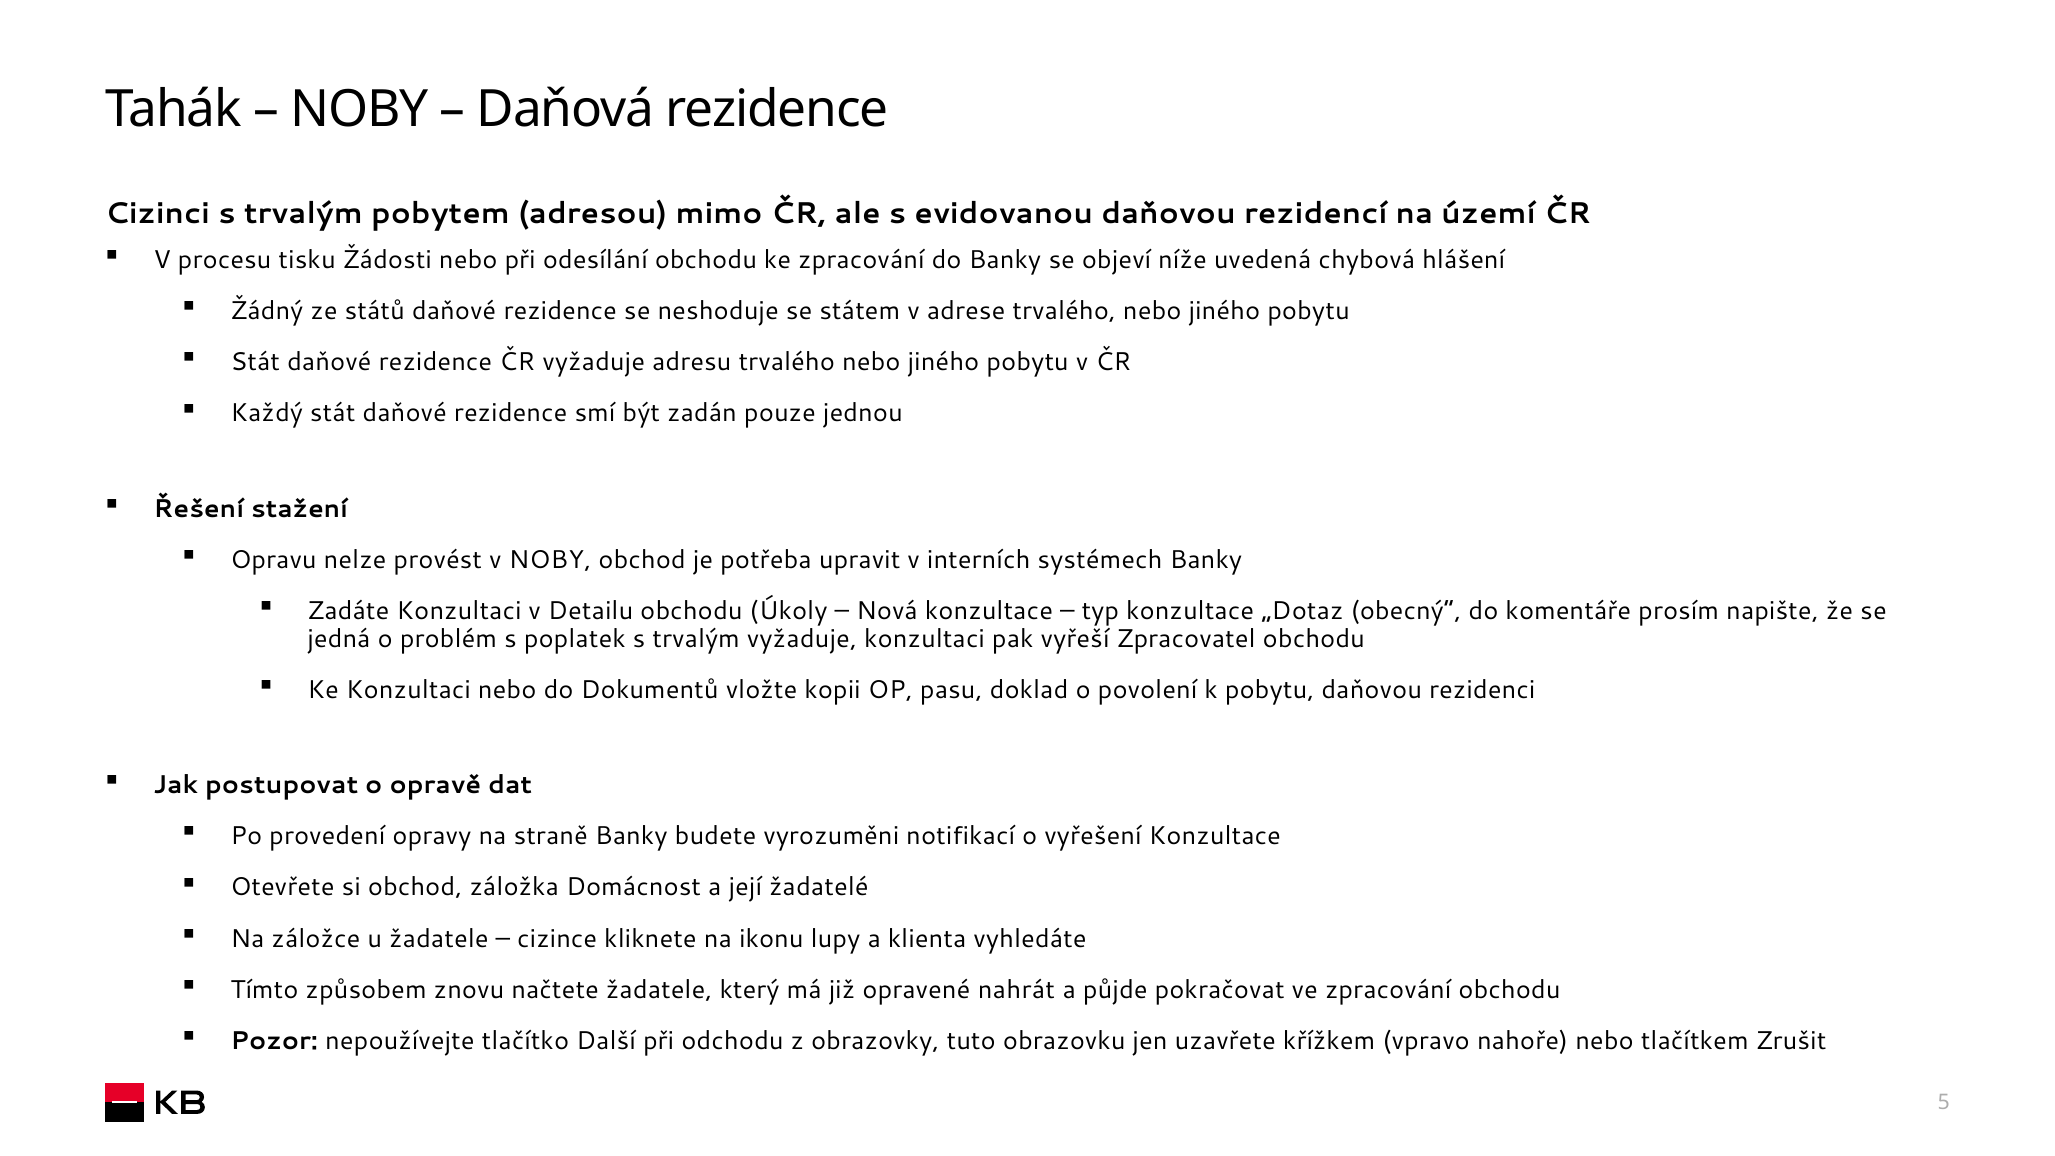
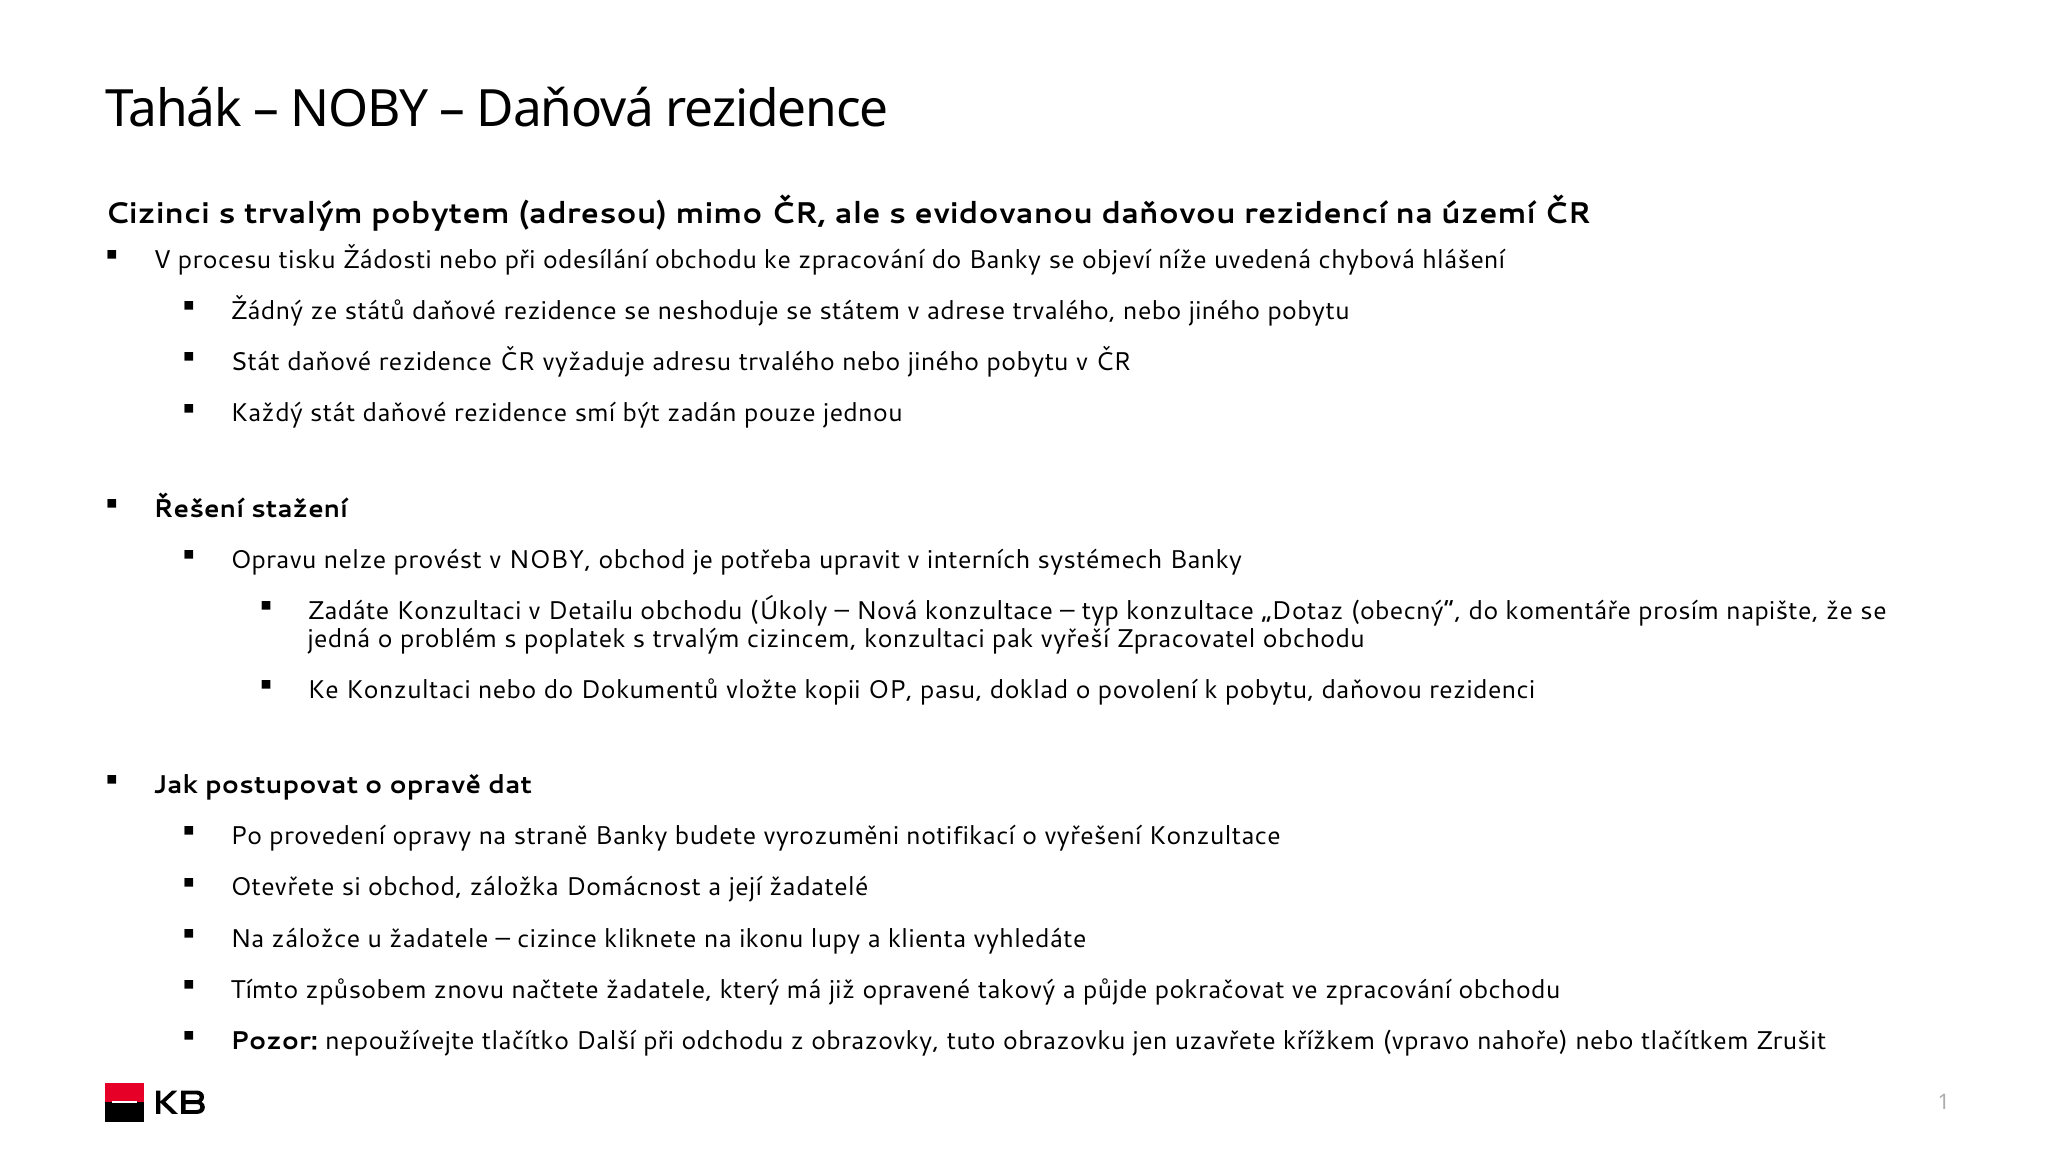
trvalým vyžaduje: vyžaduje -> cizincem (802, 639)
nahrát: nahrát -> takový (1017, 990)
5: 5 -> 1 (1944, 1102)
